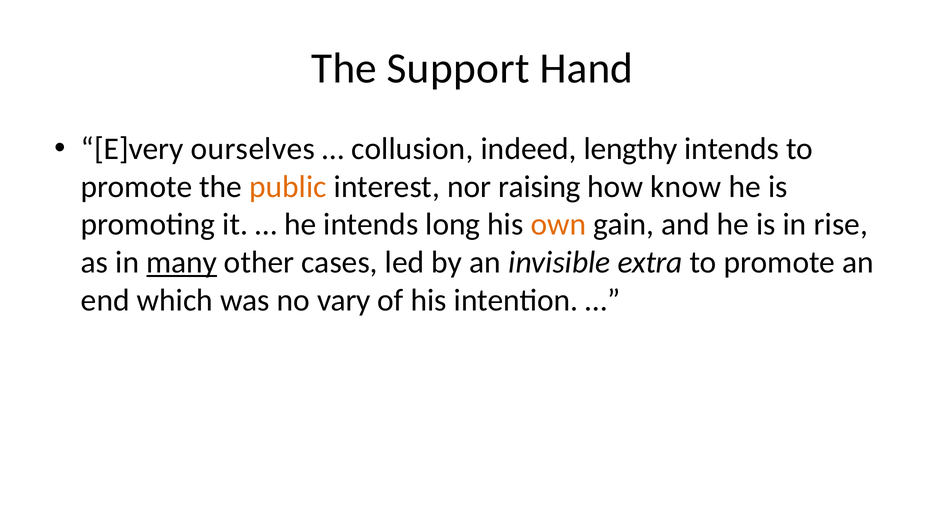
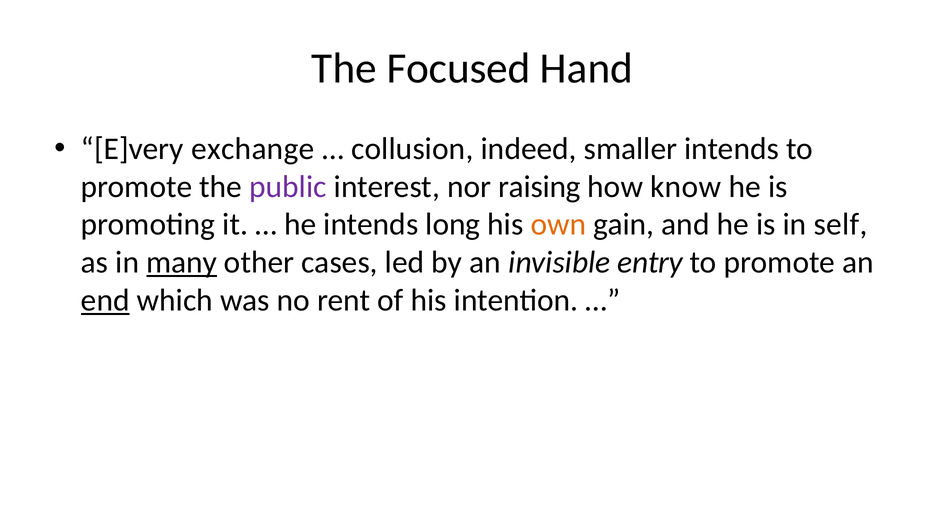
Support: Support -> Focused (458, 69)
ourselves: ourselves -> exchange (253, 149)
lengthy: lengthy -> smaller (631, 149)
public colour: orange -> purple (288, 187)
rise: rise -> self (841, 224)
extra: extra -> entry (650, 262)
end underline: none -> present (105, 300)
vary: vary -> rent (344, 300)
